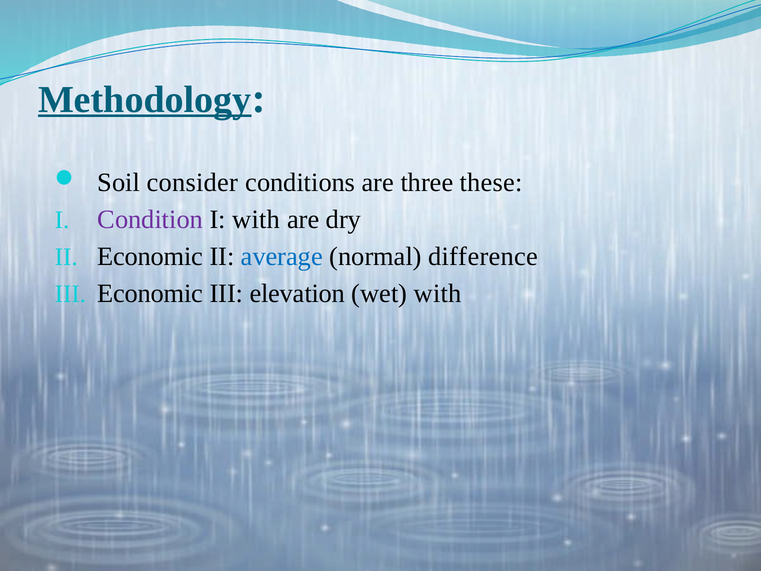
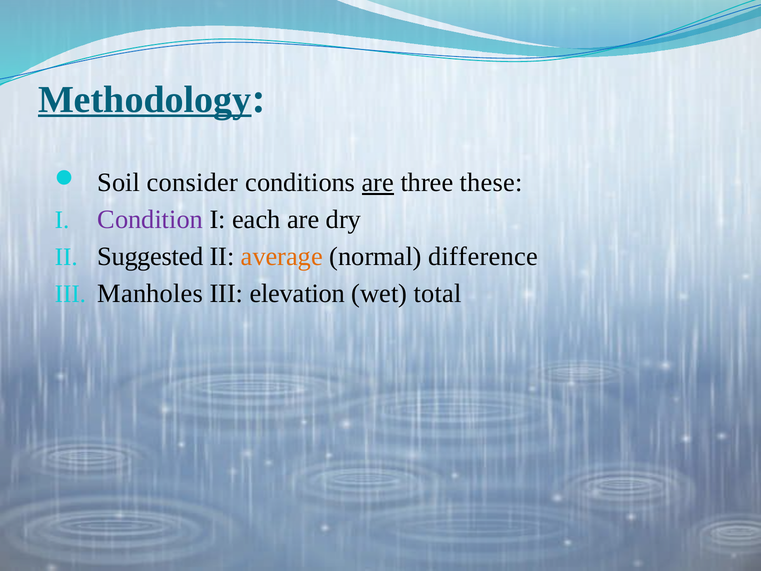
are underline: none -> present (378, 183)
I with: with -> each (256, 219)
II Economic: Economic -> Suggested (150, 256)
average colour: blue -> orange (282, 256)
III Economic: Economic -> Manholes (150, 293)
wet with: with -> total (438, 293)
